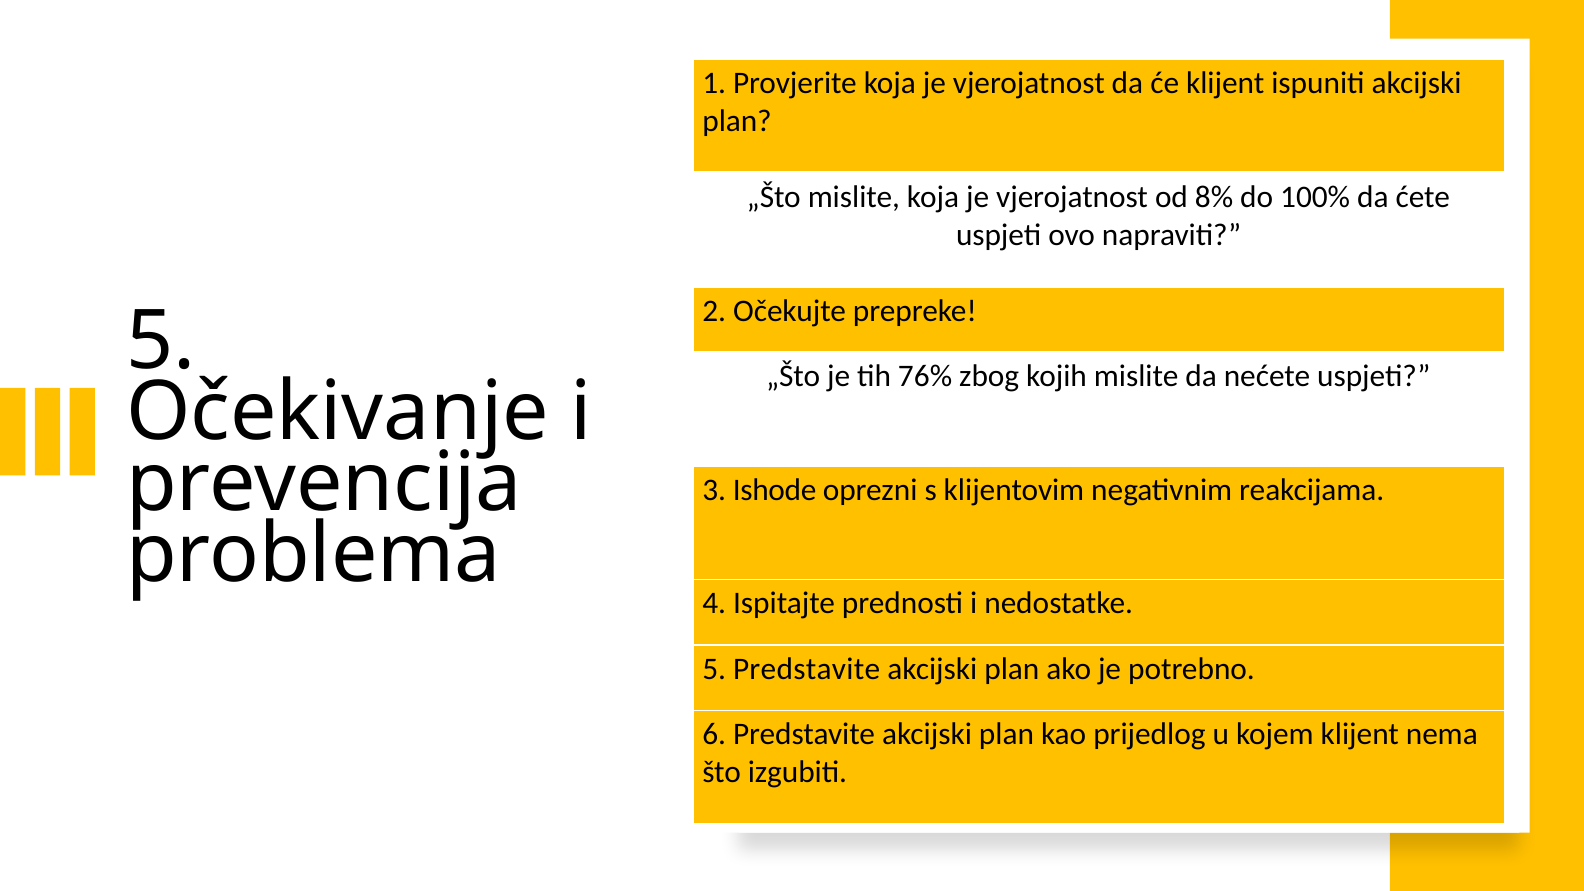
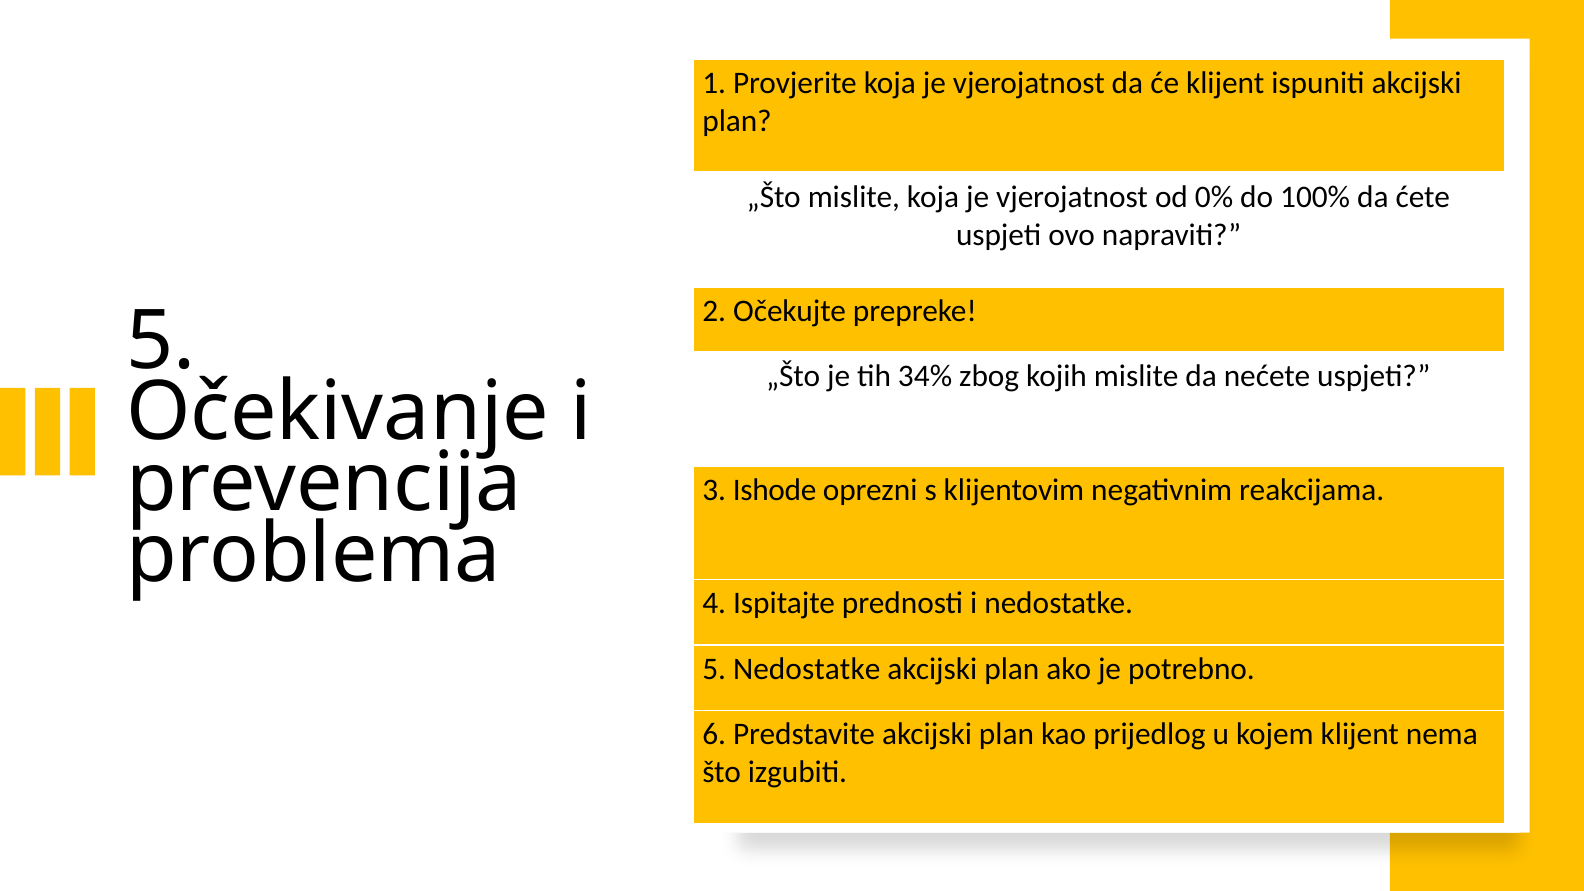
8%: 8% -> 0% (1214, 197)
76%: 76% -> 34% (925, 376)
5 Predstavite: Predstavite -> Nedostatke (807, 669)
